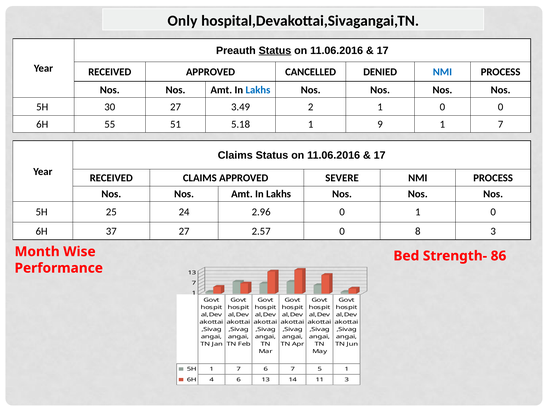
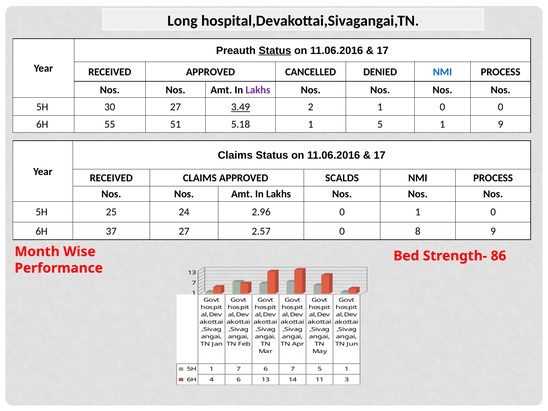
Only: Only -> Long (182, 21)
Lakhs colour: blue -> purple (258, 90)
3.49 underline: none -> present (241, 107)
1 9: 9 -> 5 (380, 124)
7: 7 -> 9 (501, 124)
SEVERE: SEVERE -> SCALDS (342, 178)
8 3: 3 -> 9 (493, 231)
